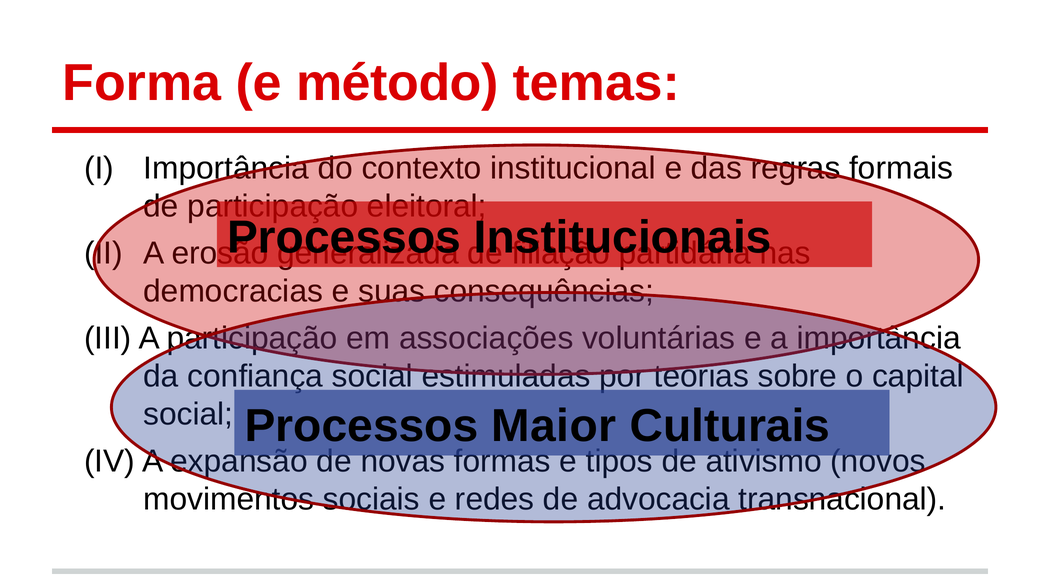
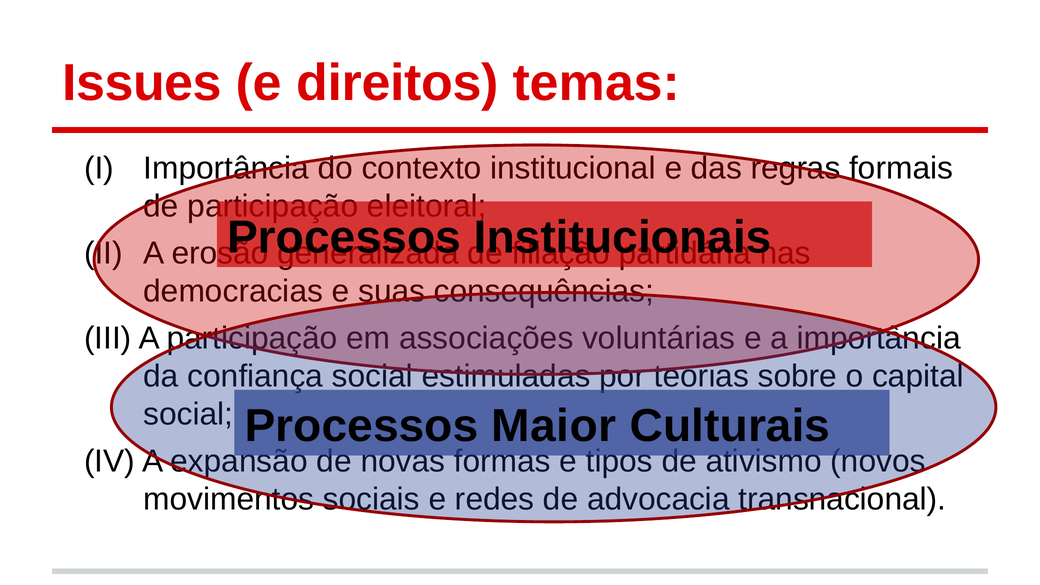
Forma: Forma -> Issues (142, 83)
método: método -> direitos (397, 83)
